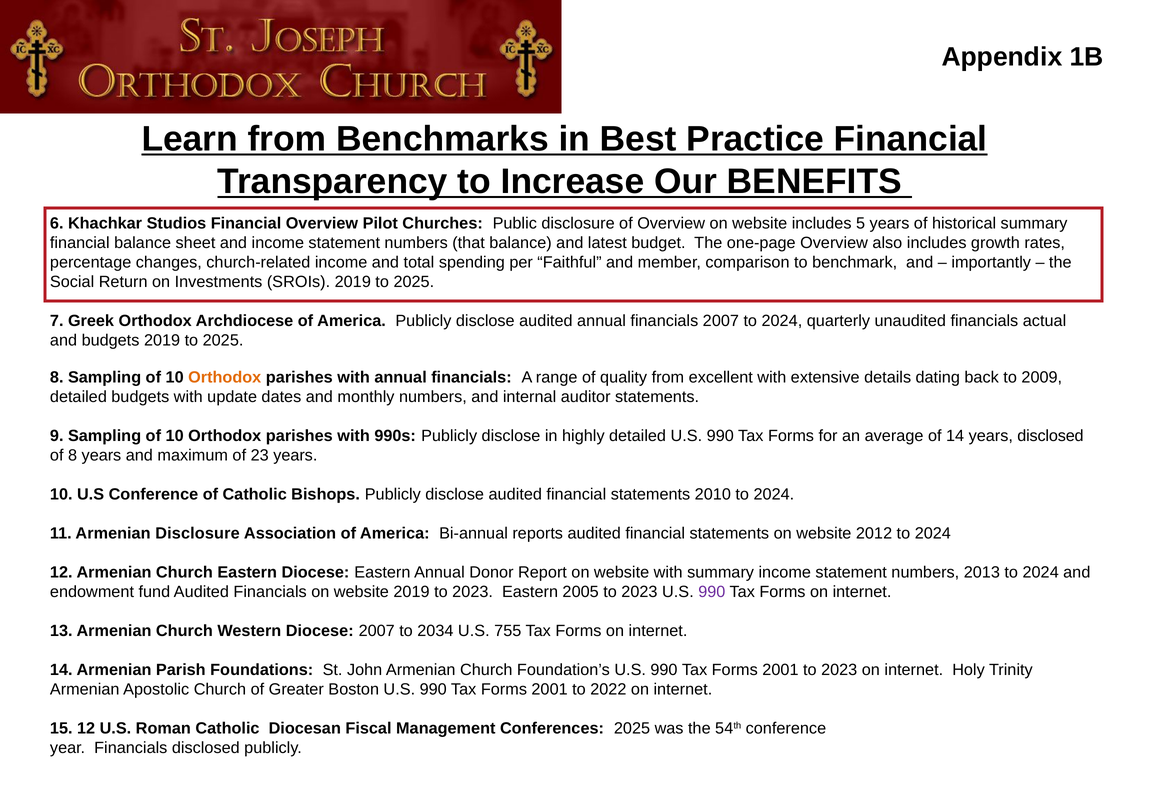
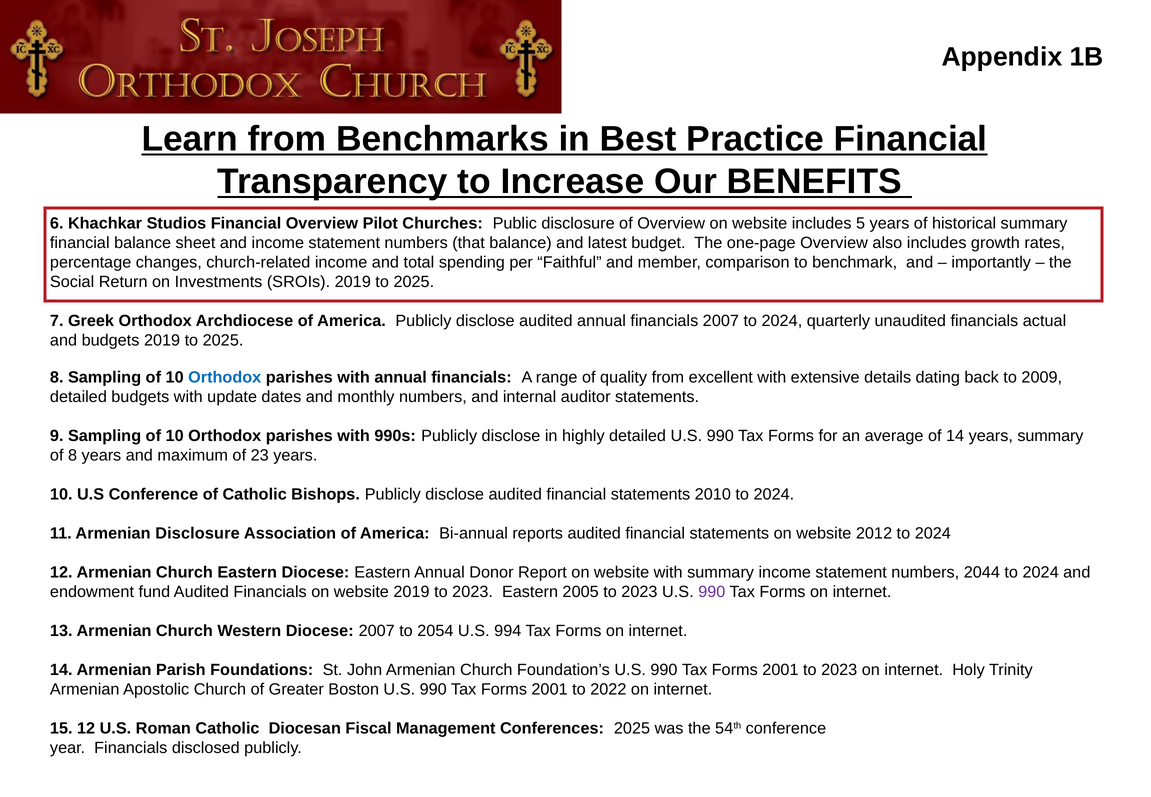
Orthodox colour: orange -> blue (225, 377)
years disclosed: disclosed -> summary (1050, 436)
2013: 2013 -> 2044 (982, 572)
2034: 2034 -> 2054 (435, 631)
755: 755 -> 994 (508, 631)
